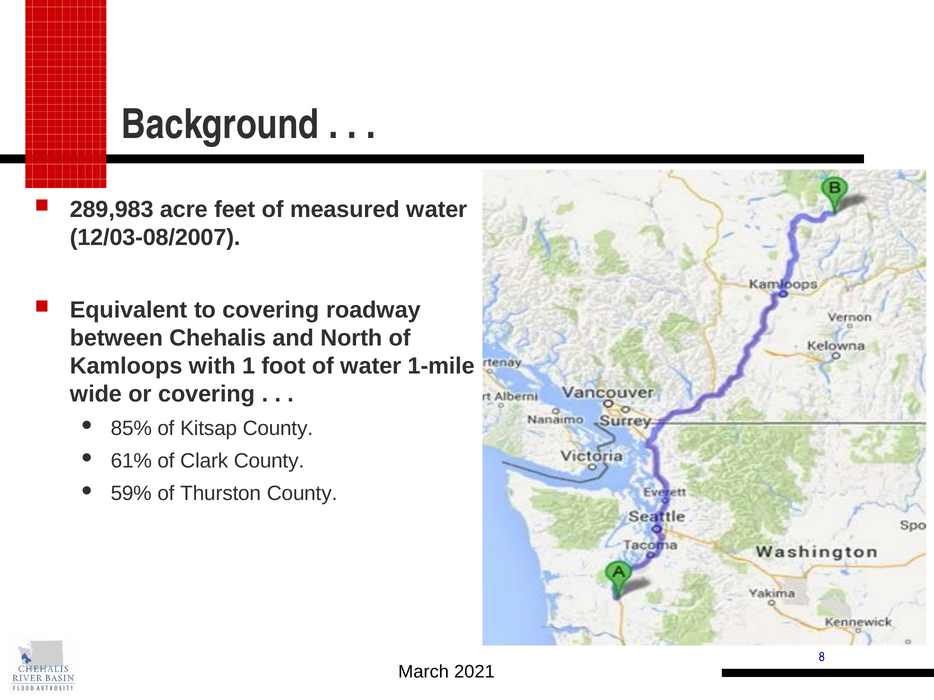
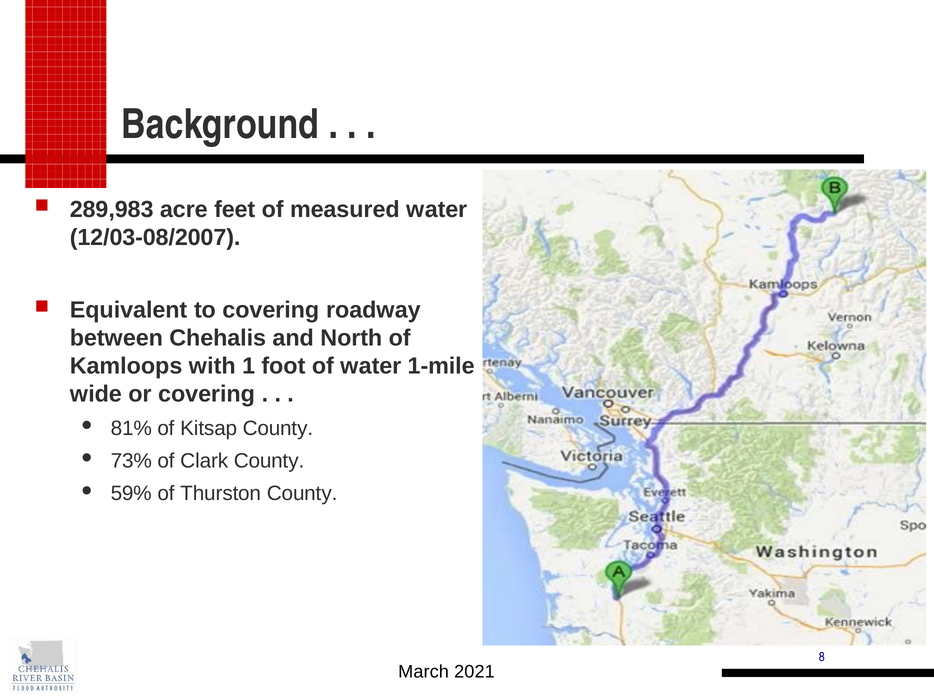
85%: 85% -> 81% (131, 429)
61%: 61% -> 73% (131, 461)
